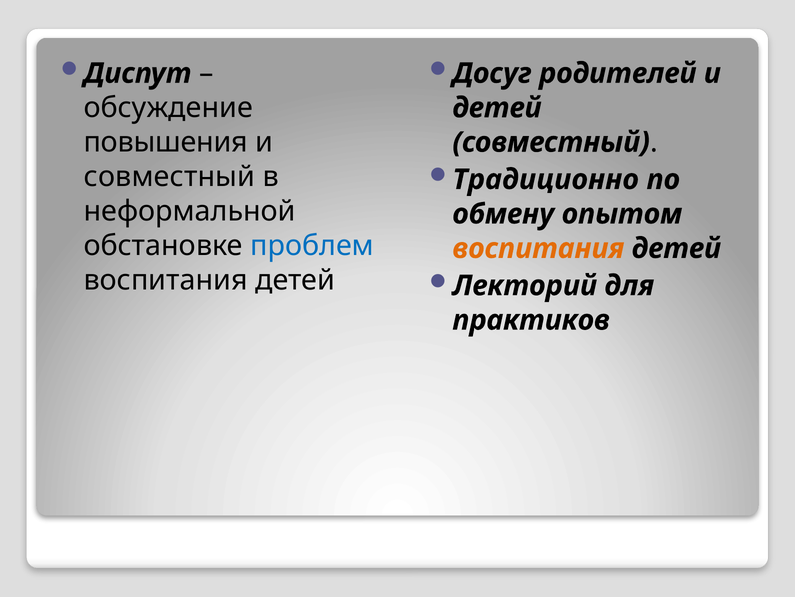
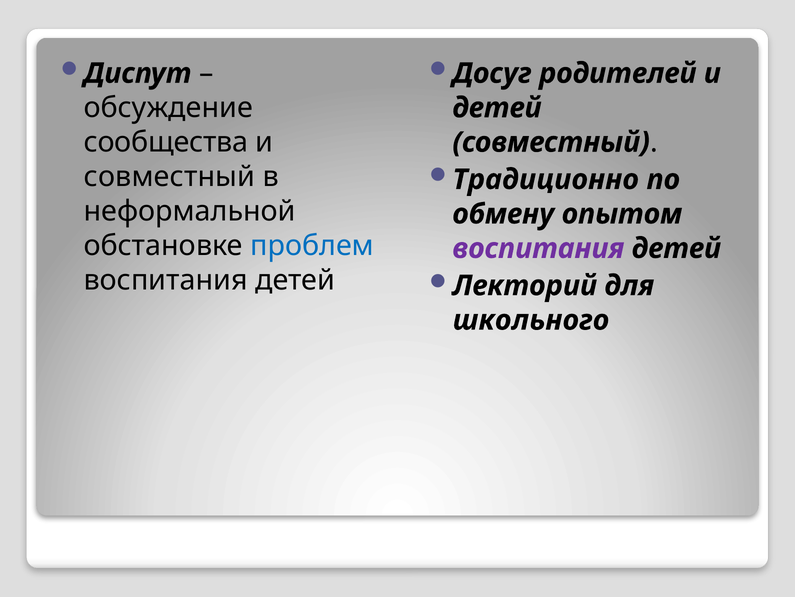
повышения: повышения -> сообщества (166, 142)
воспитания colour: orange -> purple (538, 248)
практиков: практиков -> школьного (531, 320)
